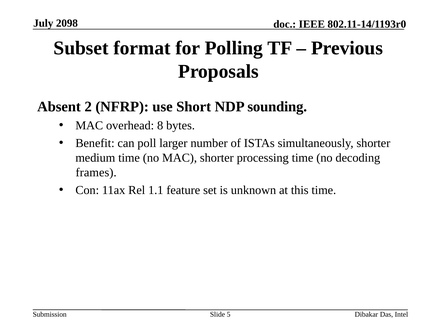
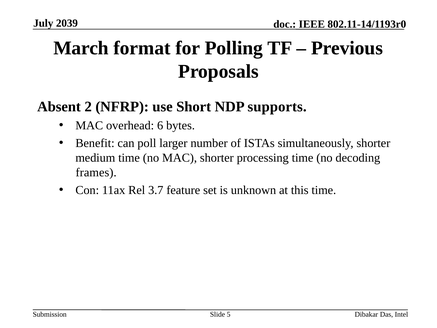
2098: 2098 -> 2039 (67, 23)
Subset: Subset -> March (81, 48)
sounding: sounding -> supports (277, 107)
8: 8 -> 6 (160, 126)
1.1: 1.1 -> 3.7 (156, 190)
